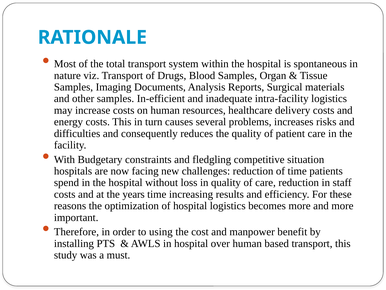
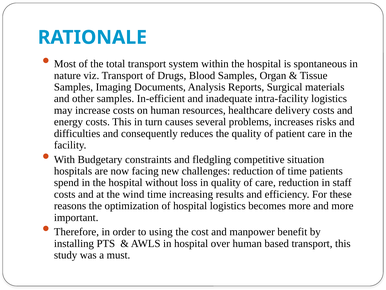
years: years -> wind (133, 194)
